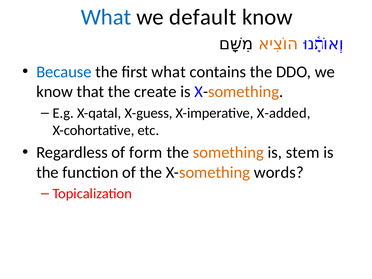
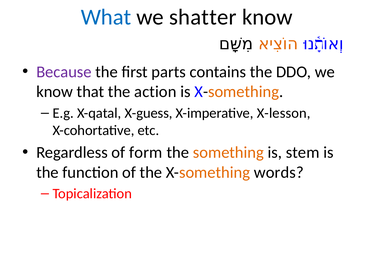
default: default -> shatter (203, 17)
Because colour: blue -> purple (64, 72)
first what: what -> parts (169, 72)
create: create -> action (155, 92)
X-added: X-added -> X-lesson (284, 113)
